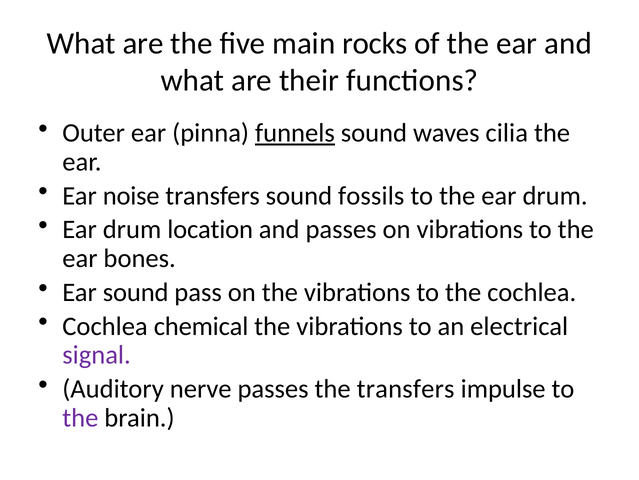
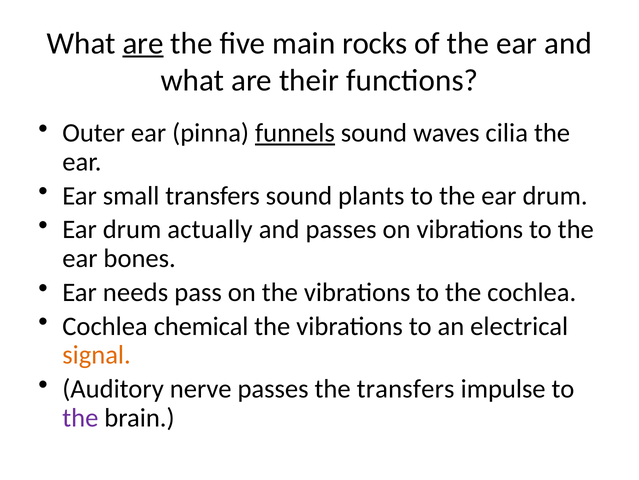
are underline: none -> present (143, 43)
noise: noise -> small (131, 195)
fossils: fossils -> plants (371, 195)
location: location -> actually (210, 229)
Ear sound: sound -> needs (136, 292)
signal colour: purple -> orange (97, 355)
